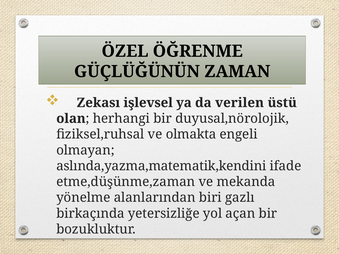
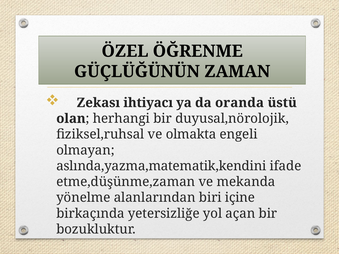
işlevsel: işlevsel -> ihtiyacı (148, 103)
verilen: verilen -> oranda (239, 103)
gazlı: gazlı -> içine (240, 198)
